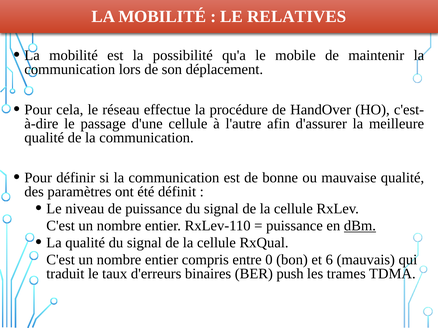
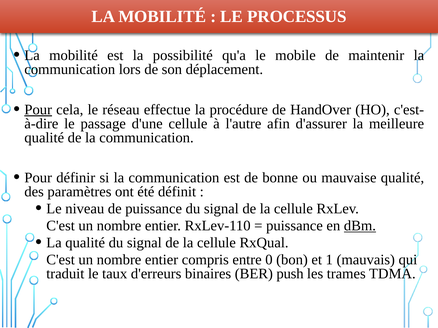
RELATIVES: RELATIVES -> PROCESSUS (297, 16)
Pour underline: none -> present (38, 110)
6: 6 -> 1 (329, 260)
